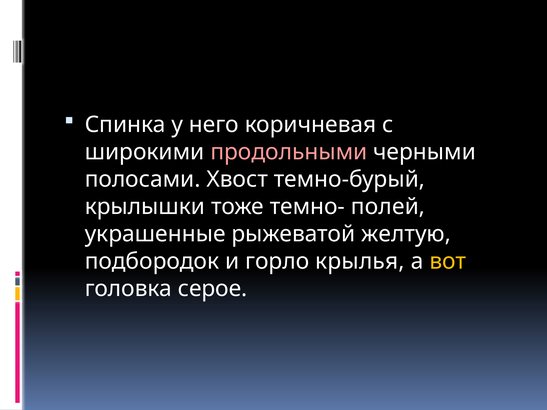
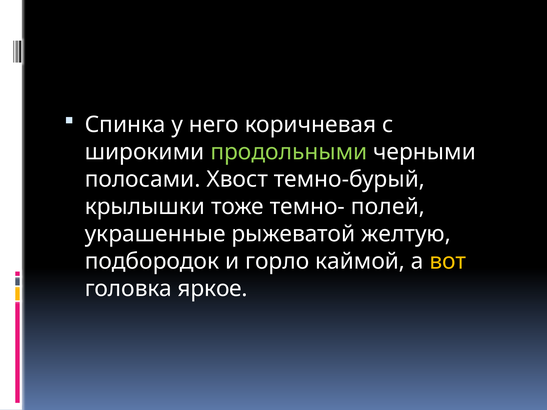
продольными colour: pink -> light green (289, 152)
крылья: крылья -> каймой (360, 261)
серое: серое -> яркое (213, 289)
